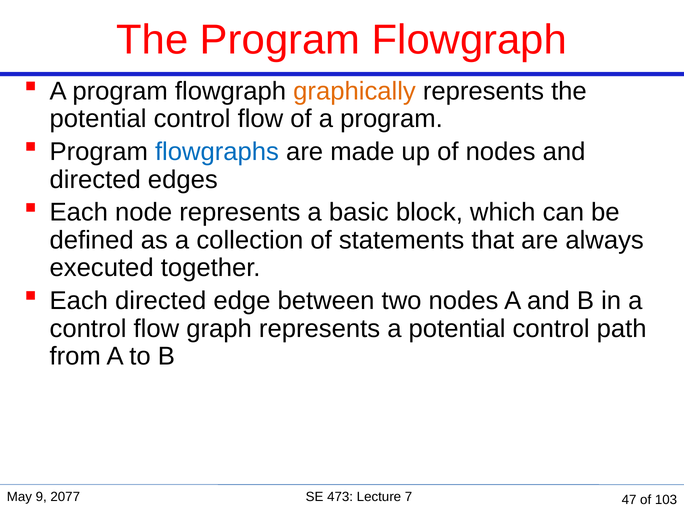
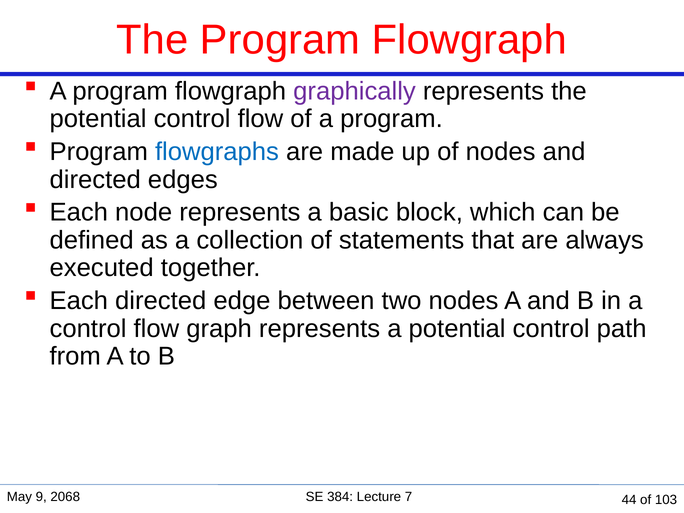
graphically colour: orange -> purple (355, 91)
2077: 2077 -> 2068 (65, 497)
473: 473 -> 384 (340, 497)
47: 47 -> 44 (629, 500)
